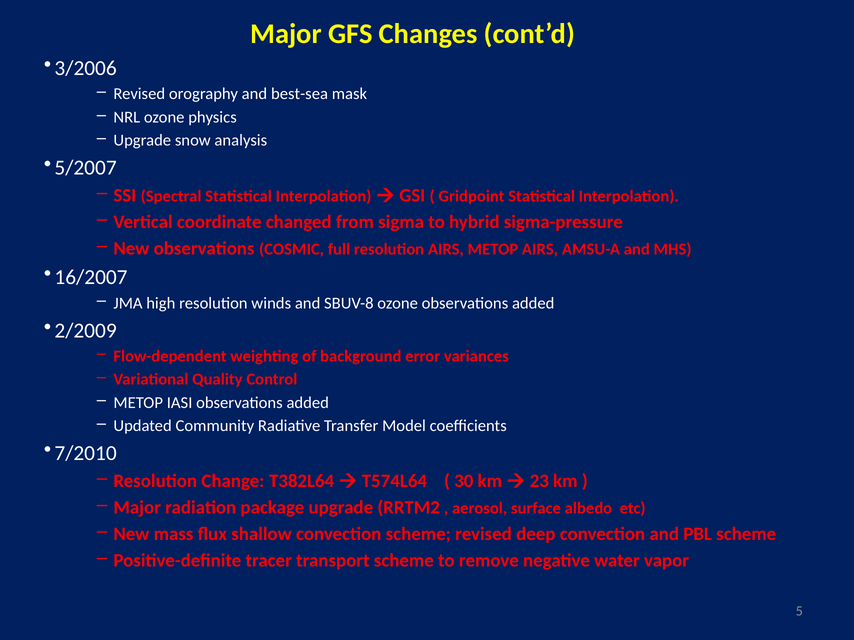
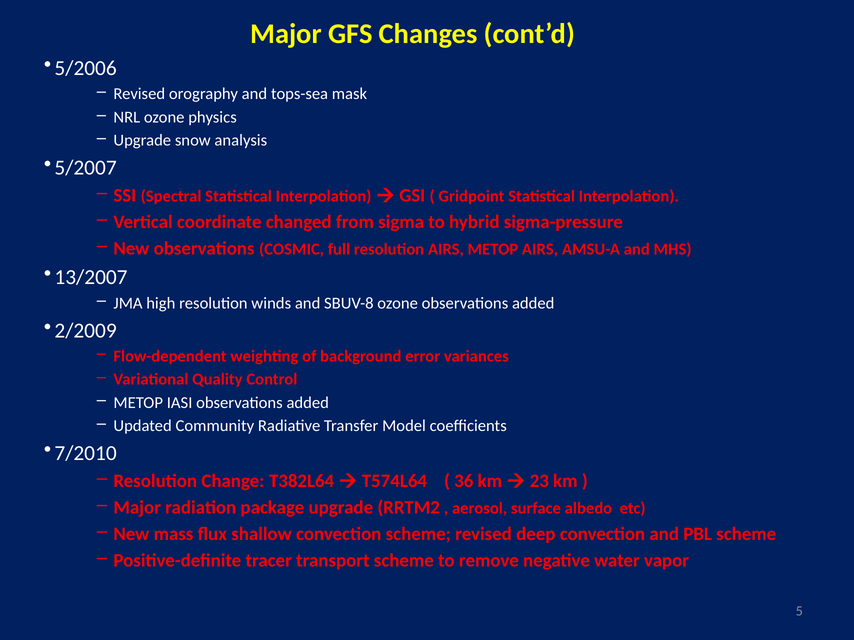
3/2006: 3/2006 -> 5/2006 (86, 68)
best-sea: best-sea -> tops-sea (300, 94)
16/2007: 16/2007 -> 13/2007 (91, 278)
30: 30 -> 36 (464, 481)
